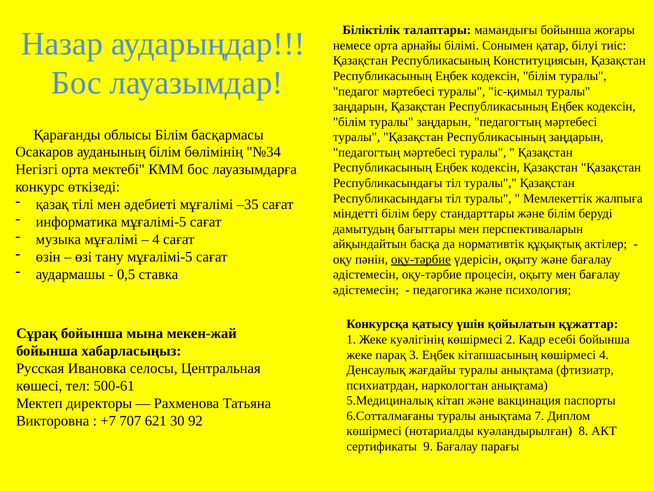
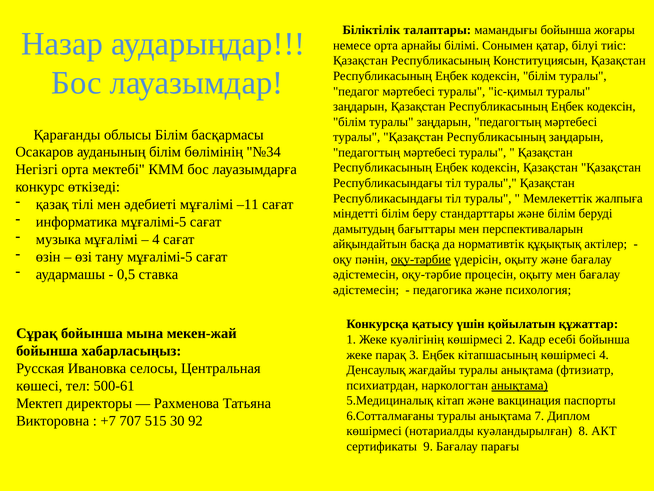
–35: –35 -> –11 (248, 204)
анықтама underline: none -> present (520, 385)
621: 621 -> 515 (156, 420)
